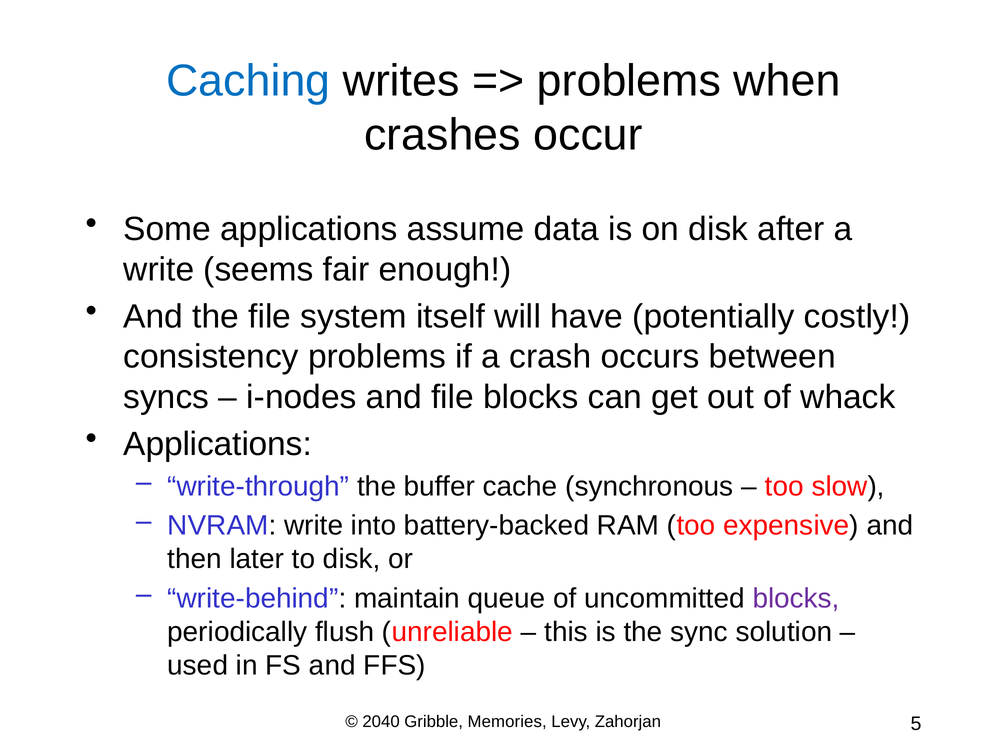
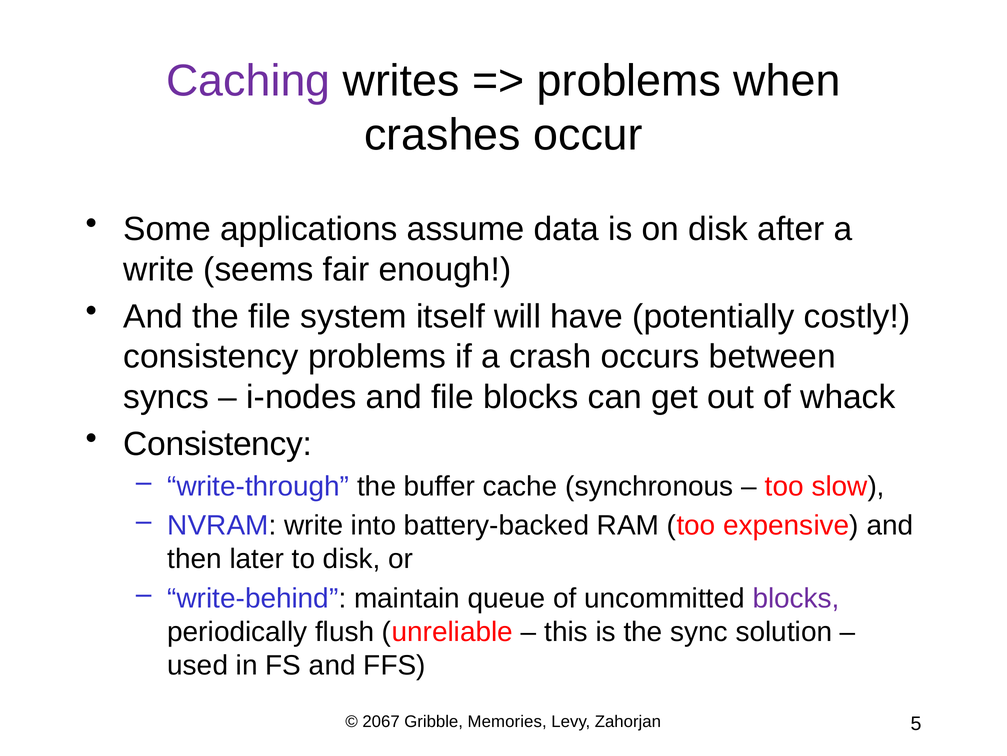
Caching colour: blue -> purple (248, 81)
Applications: Applications -> Consistency (218, 444)
2040: 2040 -> 2067 (381, 721)
